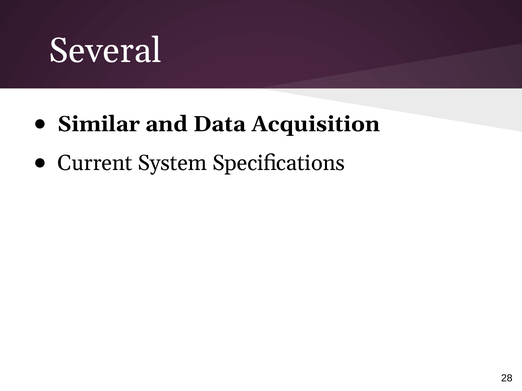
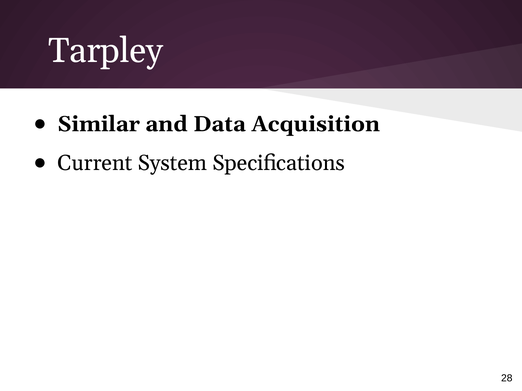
Several: Several -> Tarpley (105, 51)
